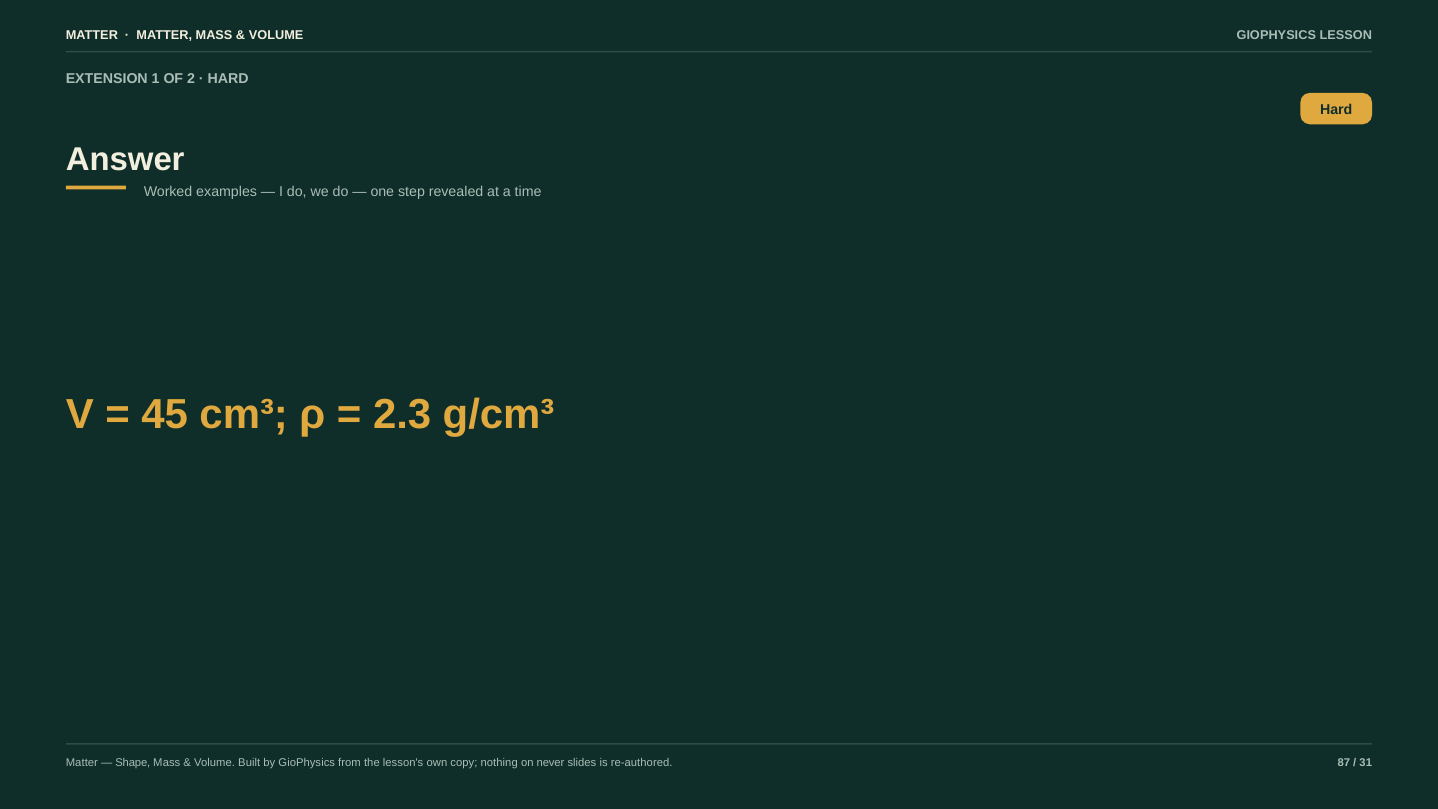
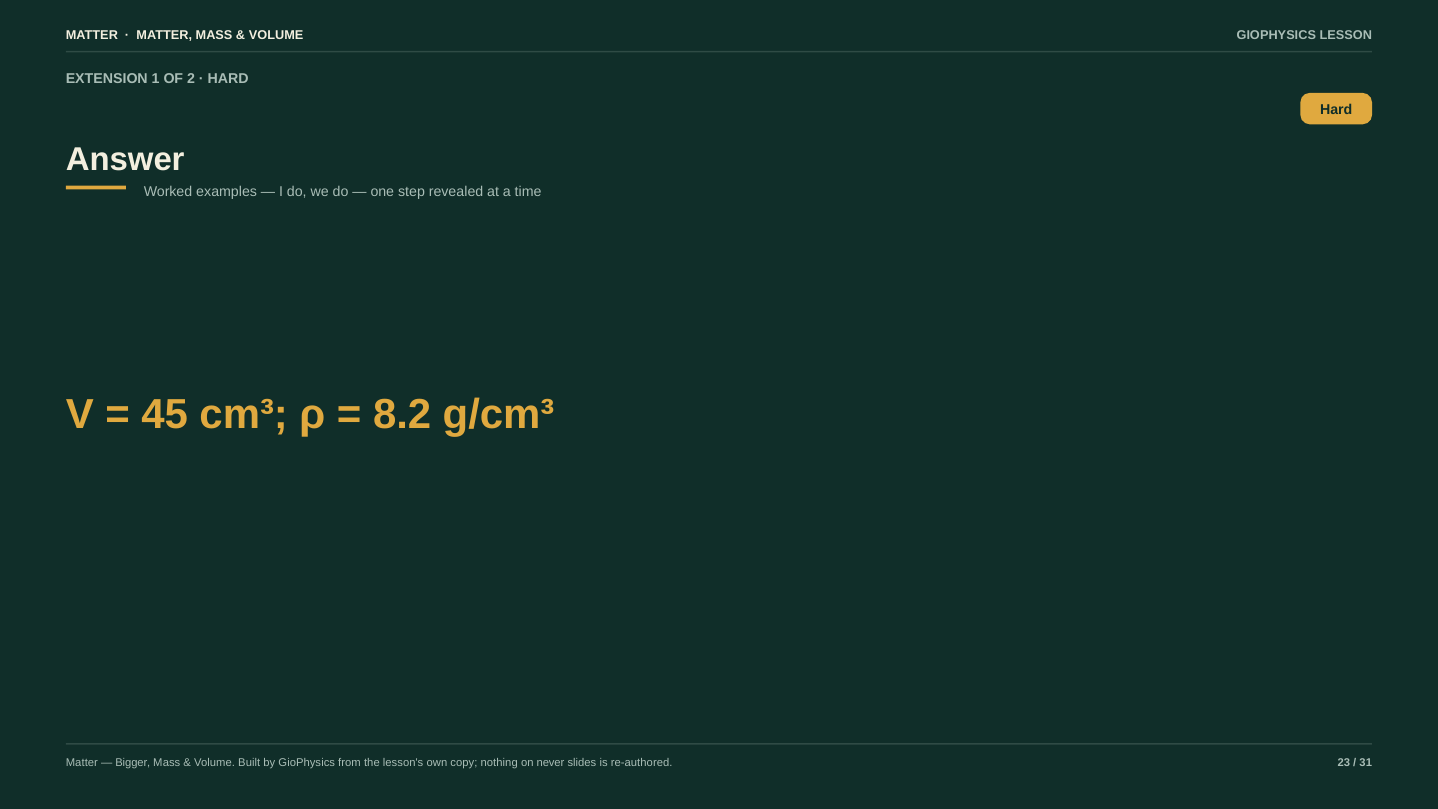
2.3: 2.3 -> 8.2 (402, 415)
Shape: Shape -> Bigger (133, 762)
87: 87 -> 23 (1344, 762)
